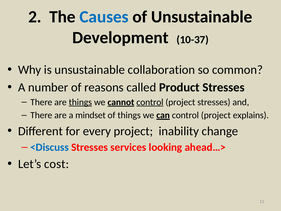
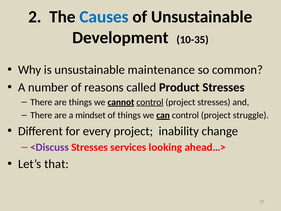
10-37: 10-37 -> 10-35 (193, 40)
collaboration: collaboration -> maintenance (161, 70)
things underline: present -> none (80, 102)
explains: explains -> struggle (251, 115)
<Discuss colour: blue -> purple (50, 147)
cost: cost -> that (57, 164)
